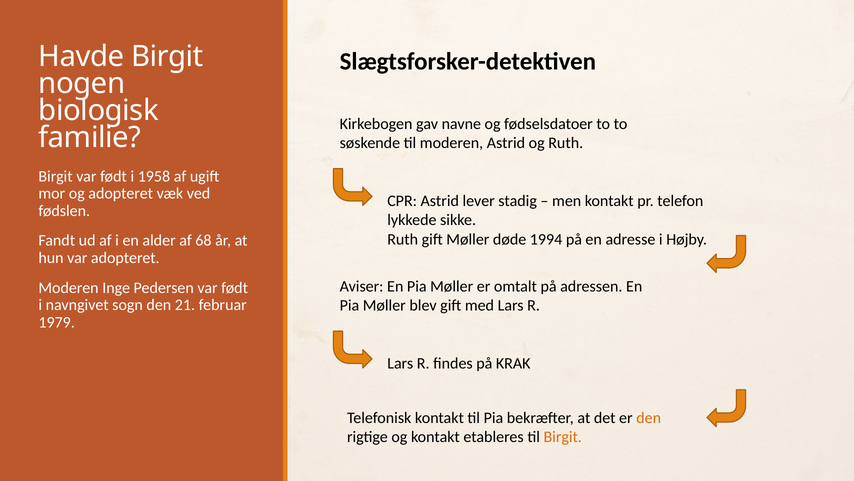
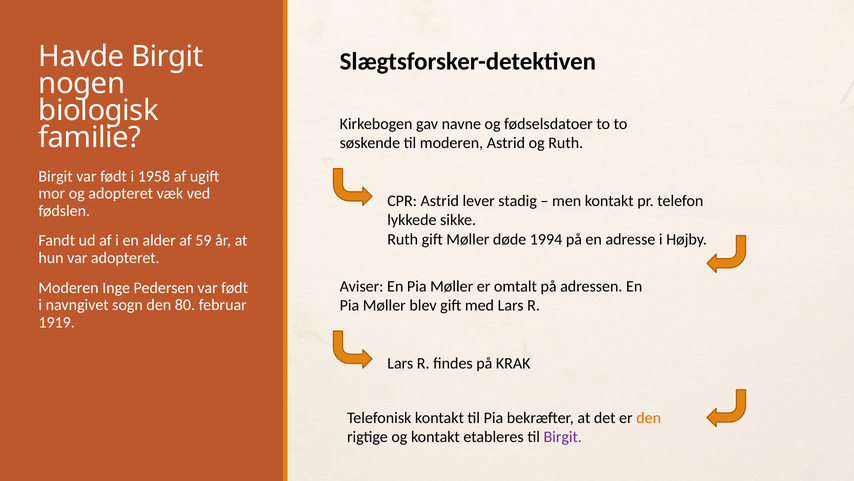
68: 68 -> 59 (203, 240)
21: 21 -> 80 (185, 305)
1979: 1979 -> 1919 (57, 322)
Birgit colour: orange -> purple (563, 437)
